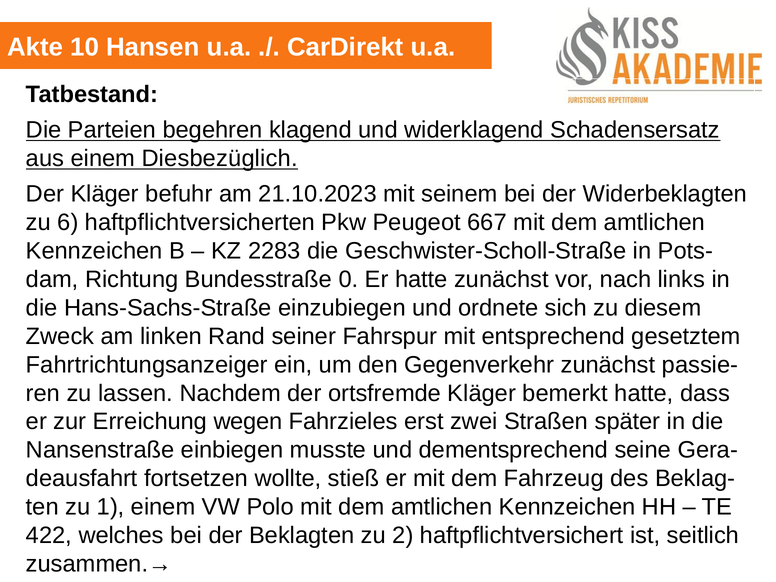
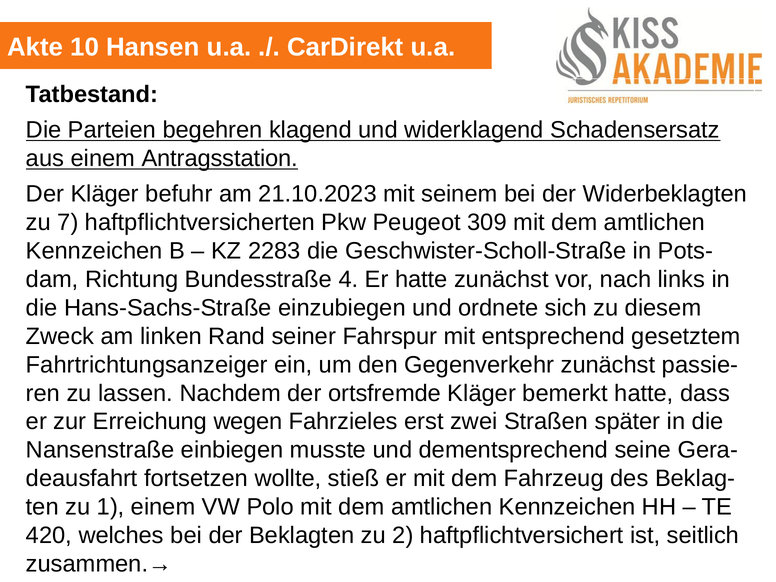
Diesbezüglich: Diesbezüglich -> Antragsstation (220, 159)
6: 6 -> 7 (68, 223)
667: 667 -> 309 (487, 223)
0: 0 -> 4 (348, 279)
422: 422 -> 420 (49, 535)
